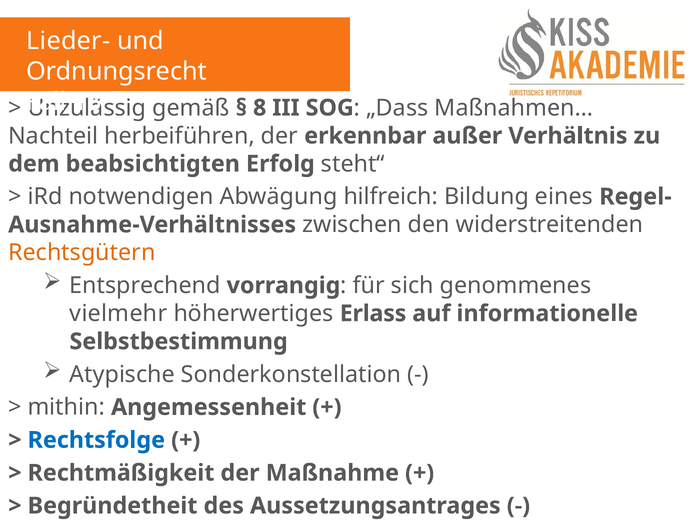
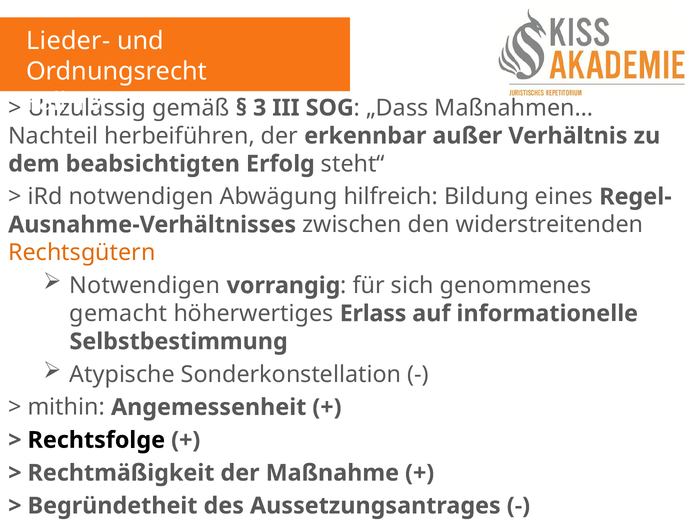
8: 8 -> 3 (260, 108)
Entsprechend: Entsprechend -> Notwendigen (145, 286)
vielmehr: vielmehr -> gemacht (118, 314)
Rechtsfolge colour: blue -> black (96, 440)
